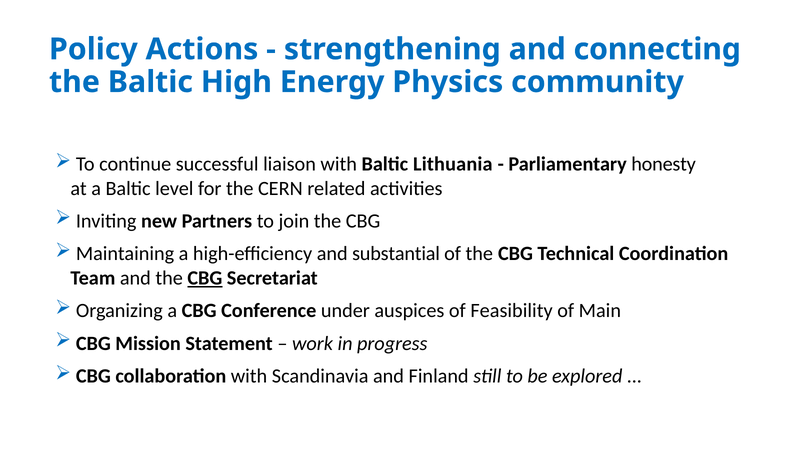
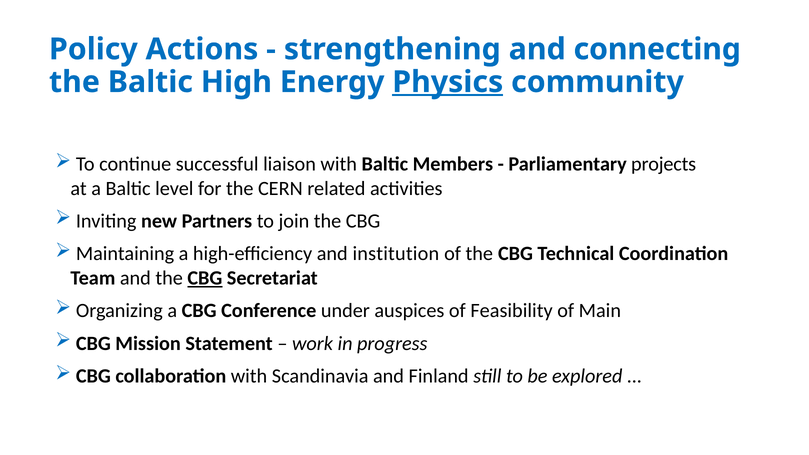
Physics underline: none -> present (448, 82)
Lithuania: Lithuania -> Members (453, 164)
honesty: honesty -> projects (664, 164)
substantial: substantial -> institution (396, 254)
